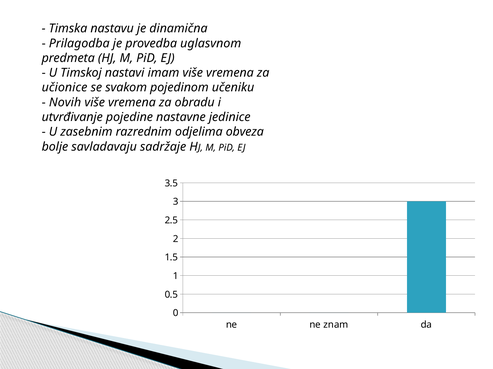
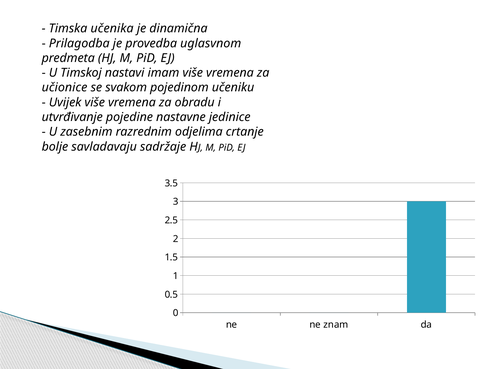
nastavu: nastavu -> učenika (112, 29)
Novih: Novih -> Uvijek (65, 103)
obveza: obveza -> crtanje (245, 132)
